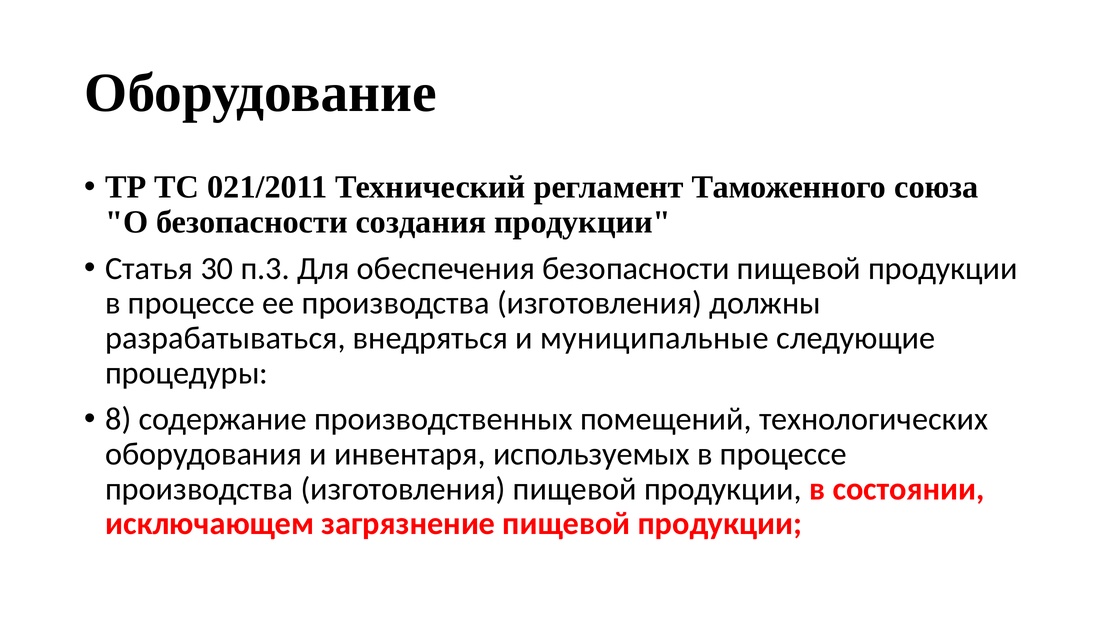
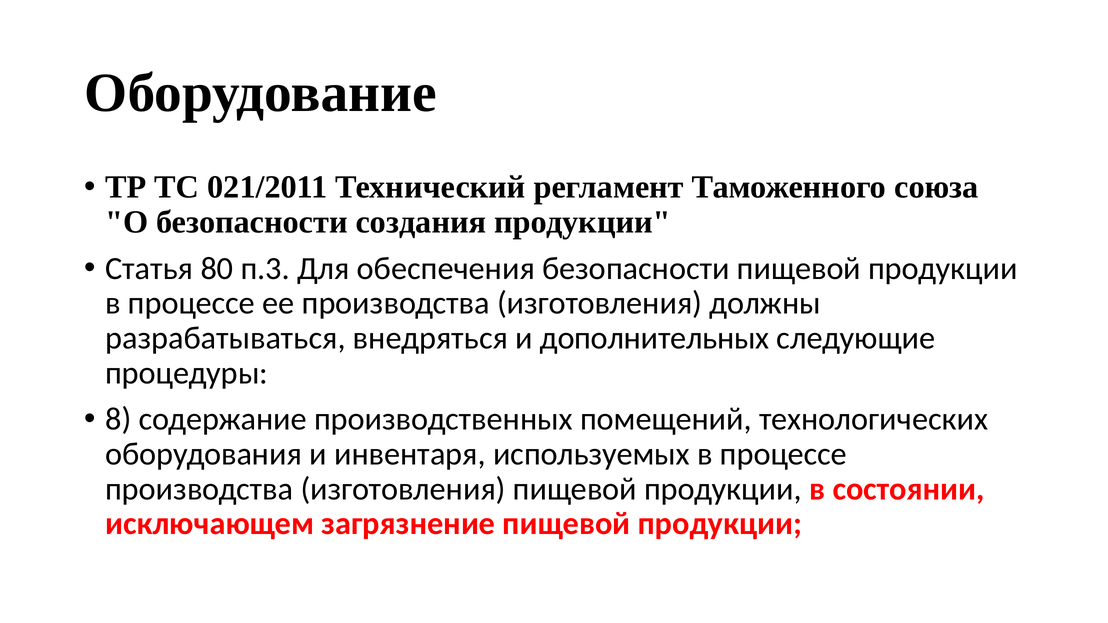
30: 30 -> 80 (217, 269)
муниципальные: муниципальные -> дополнительных (655, 338)
